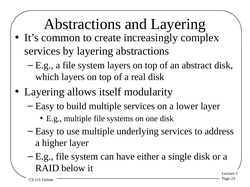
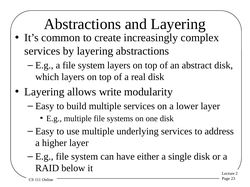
itself: itself -> write (110, 92)
